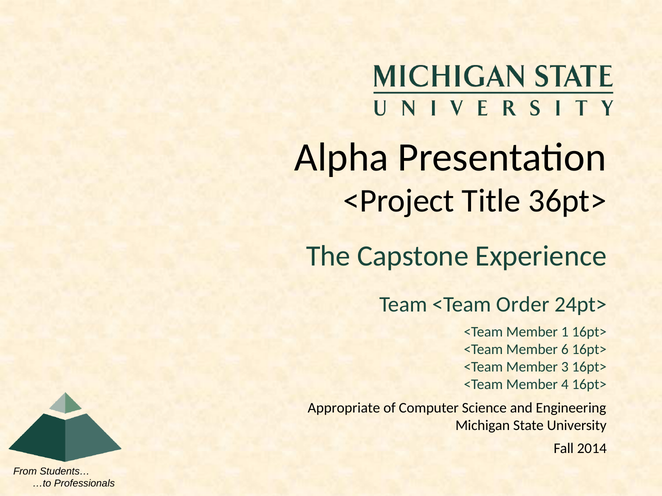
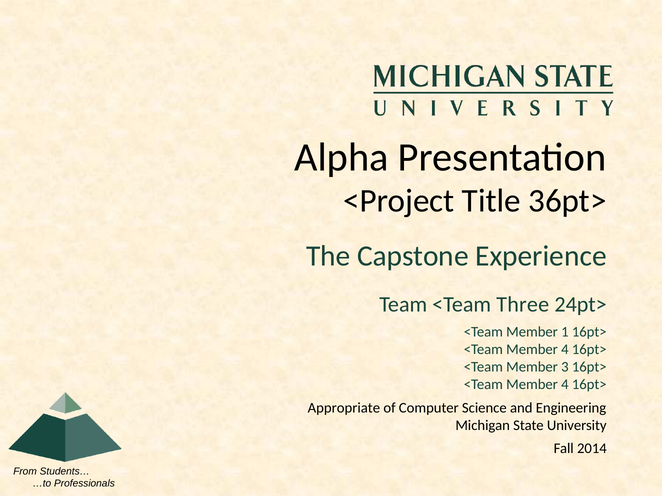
Order: Order -> Three (523, 305)
6: 6 -> 4 (565, 350)
